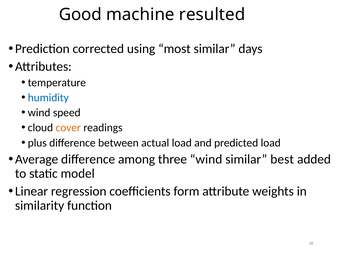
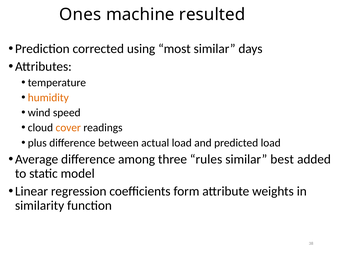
Good: Good -> Ones (80, 14)
humidity colour: blue -> orange (48, 98)
three wind: wind -> rules (206, 159)
